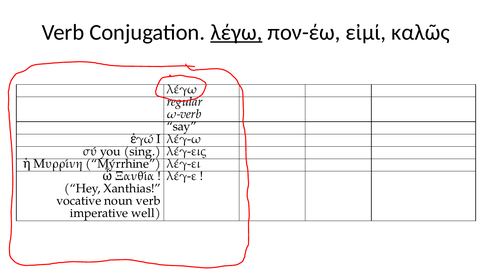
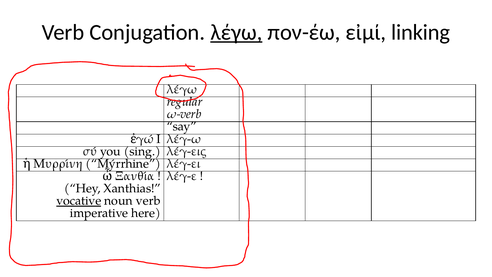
καλῶς: καλῶς -> linking (421, 32)
vocative underline: none -> present (79, 201)
well: well -> here (146, 213)
